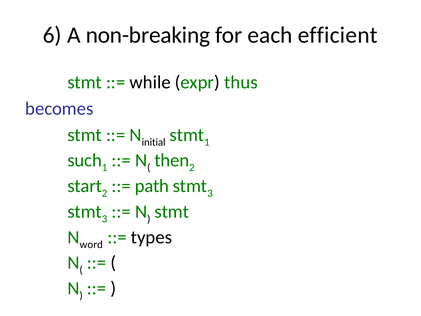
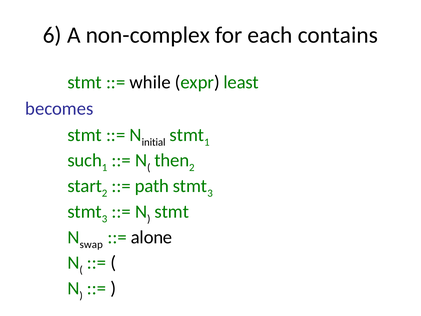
non-breaking: non-breaking -> non-complex (148, 35)
efficient: efficient -> contains (338, 35)
thus: thus -> least (241, 82)
word: word -> swap (91, 244)
types: types -> alone (152, 237)
